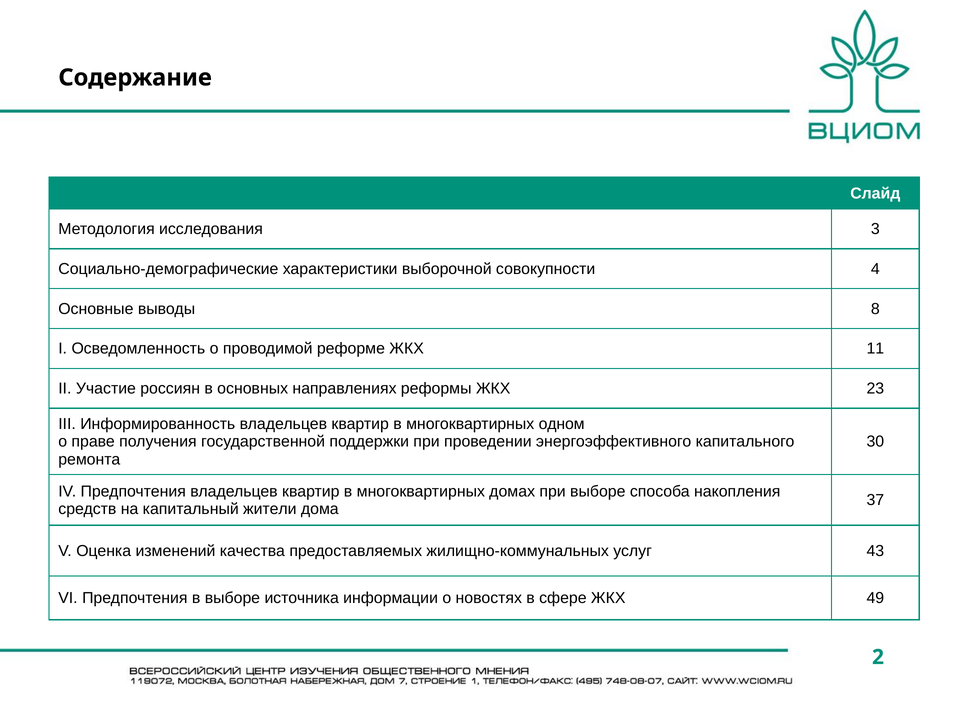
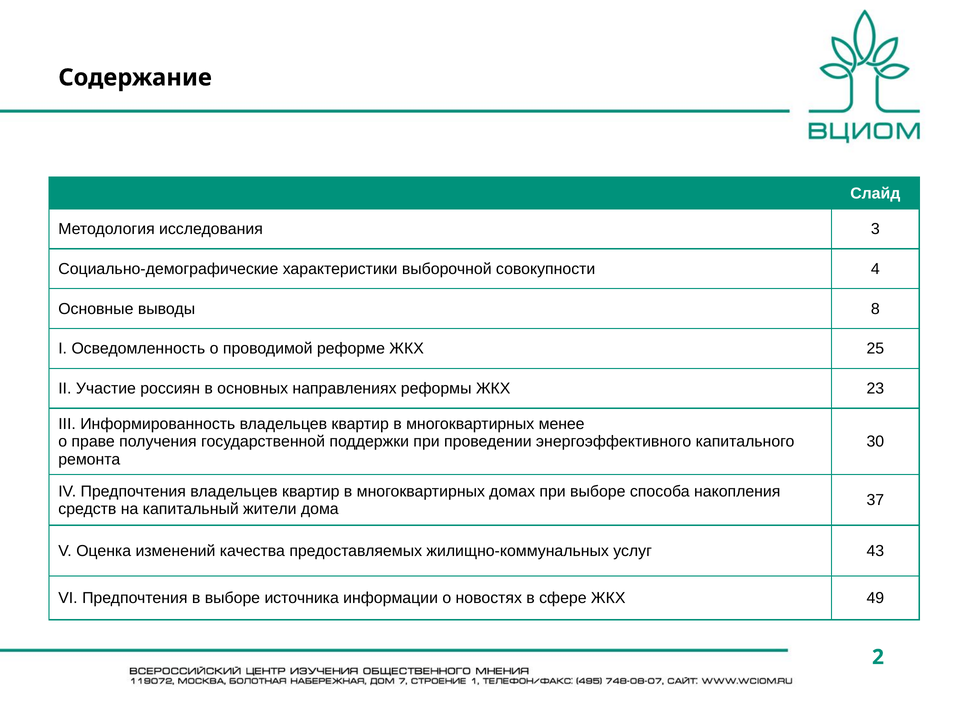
11: 11 -> 25 (875, 349)
одном: одном -> менее (562, 424)
